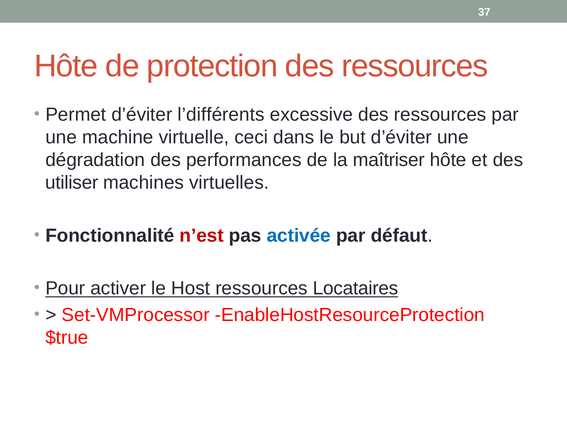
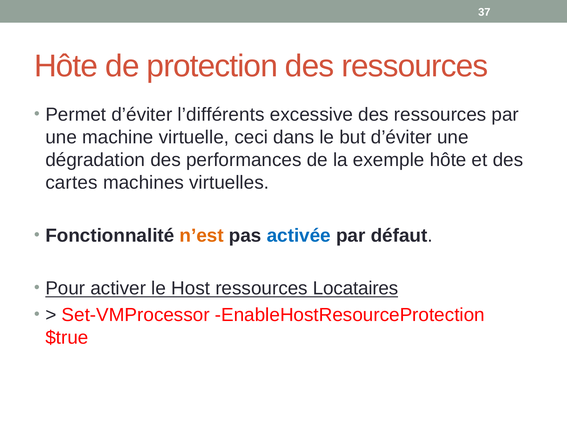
maîtriser: maîtriser -> exemple (389, 160)
utiliser: utiliser -> cartes (72, 183)
n’est colour: red -> orange (202, 236)
